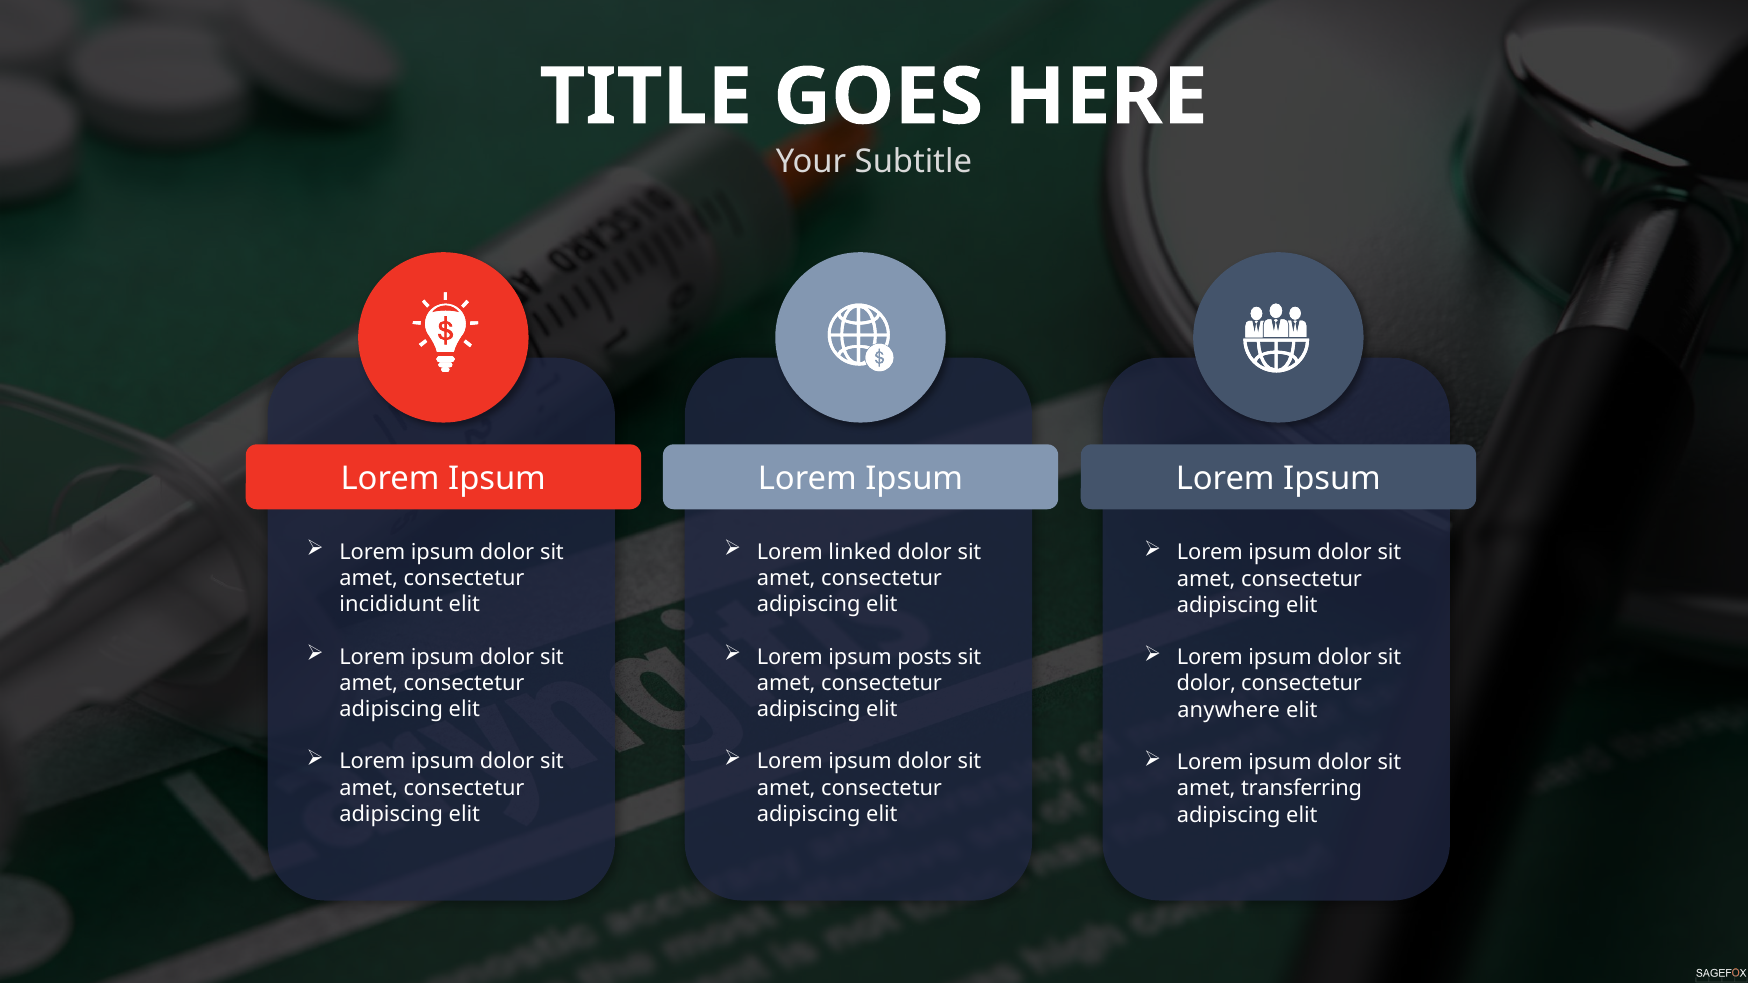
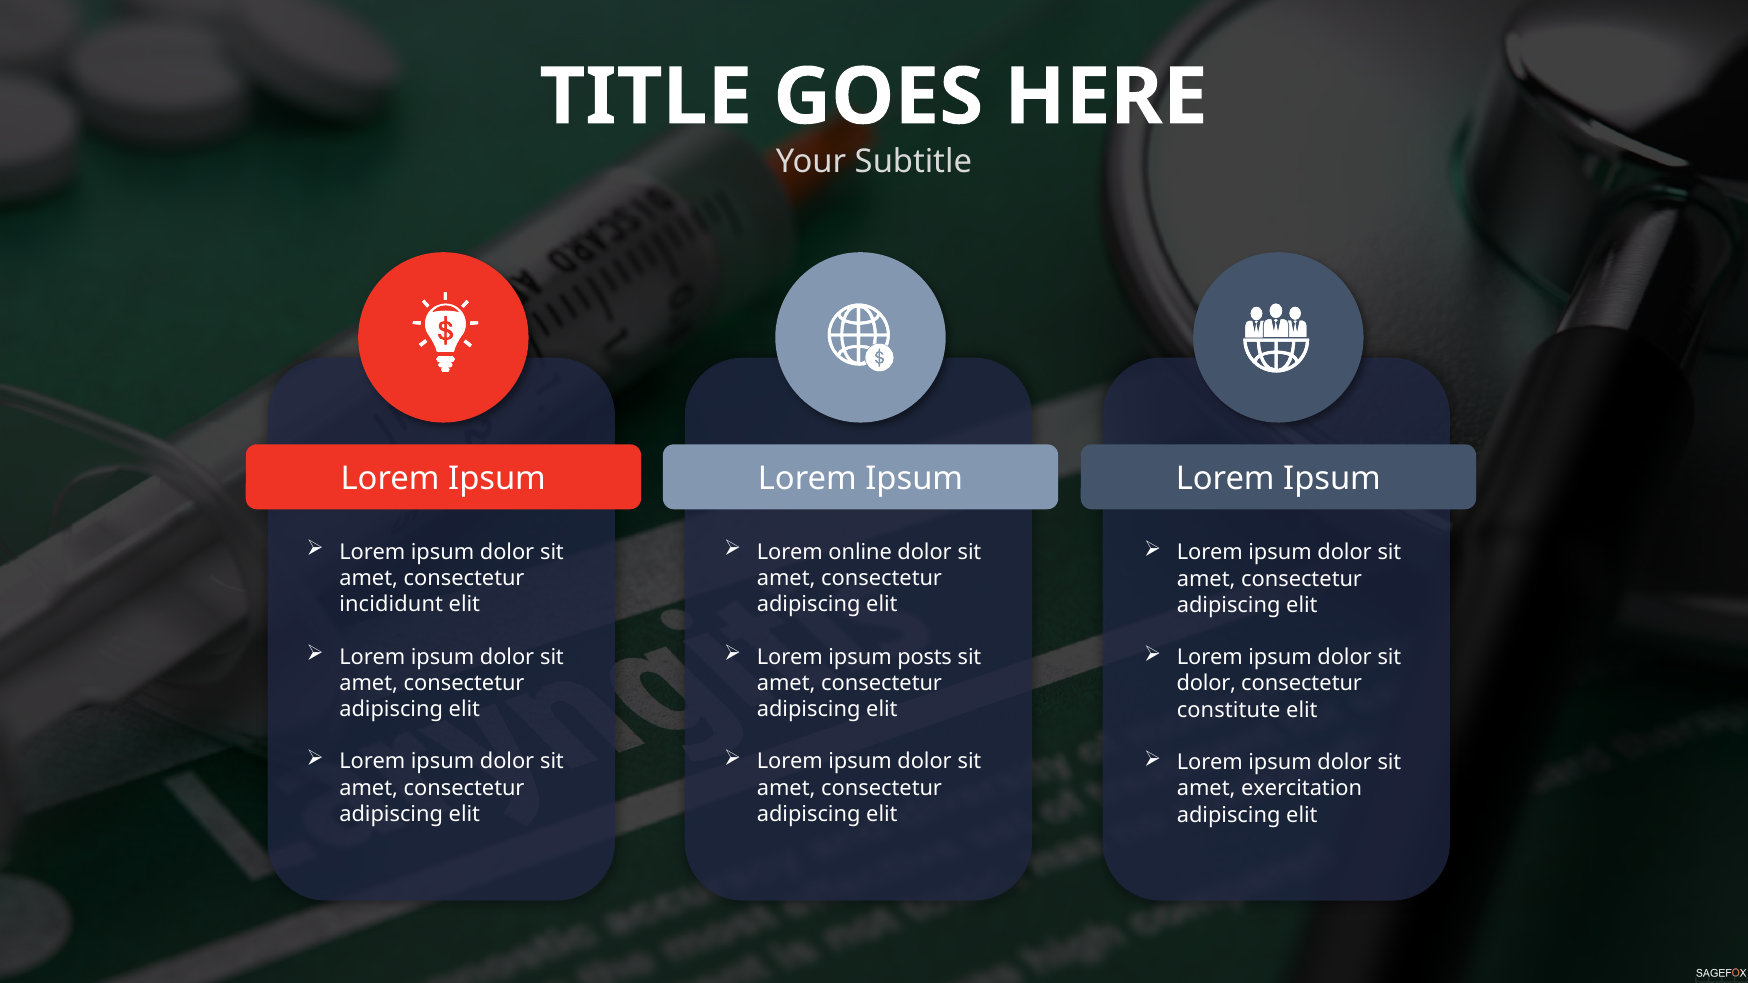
linked: linked -> online (860, 552)
anywhere: anywhere -> constitute (1229, 710)
transferring: transferring -> exercitation (1302, 789)
